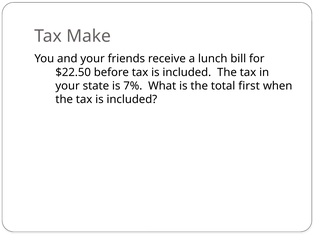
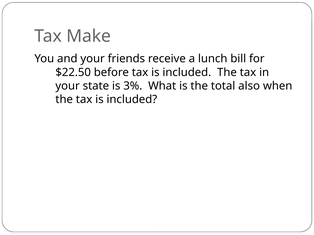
7%: 7% -> 3% (133, 86)
first: first -> also (249, 86)
